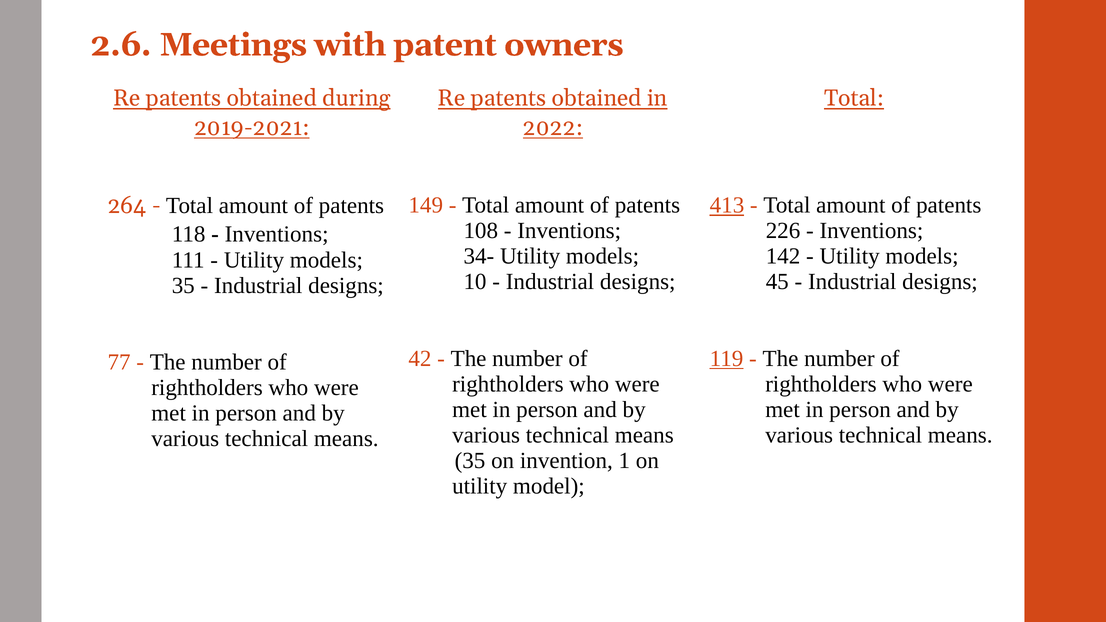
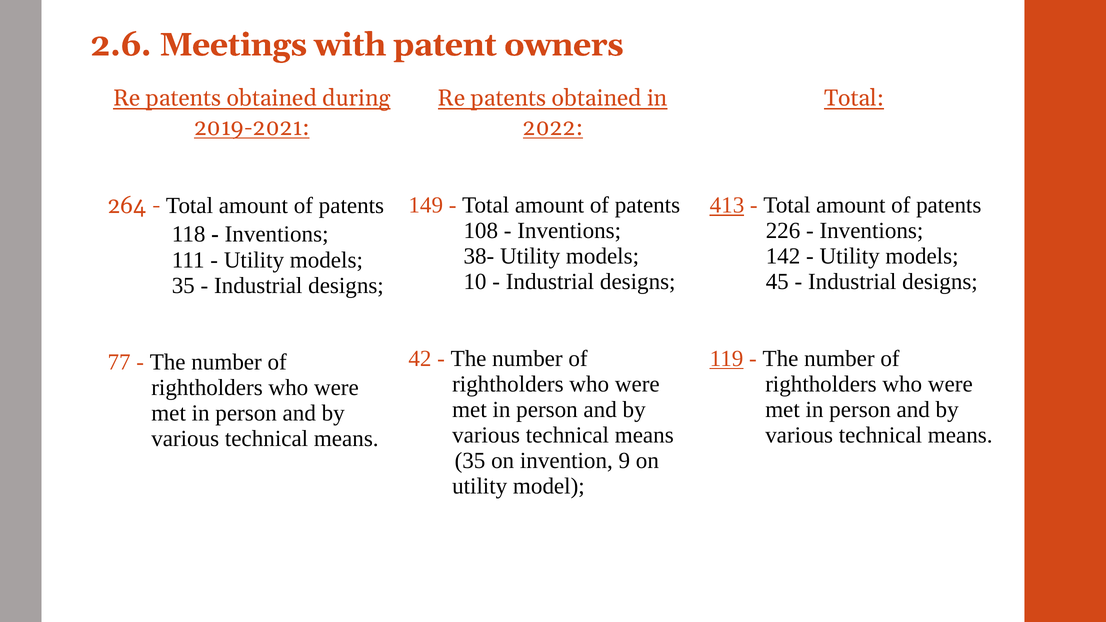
34-: 34- -> 38- (479, 256)
1: 1 -> 9 (624, 461)
